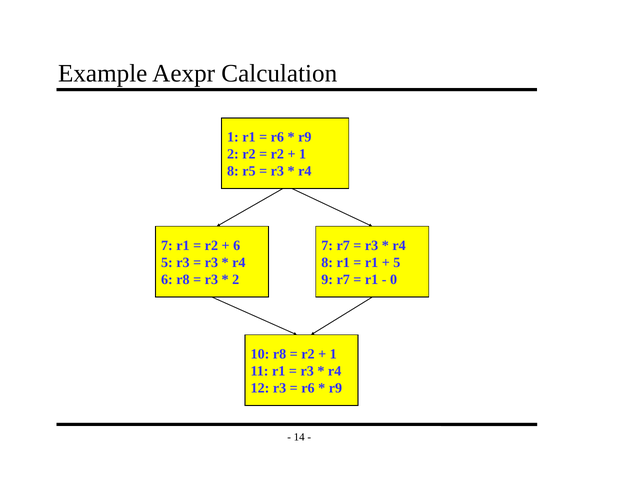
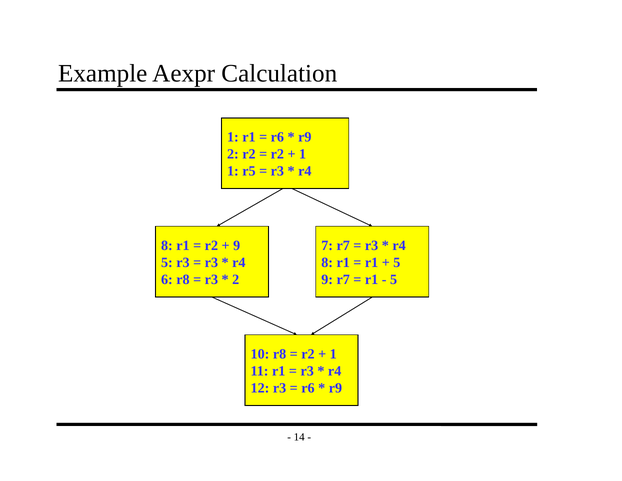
8: 8 -> 1 (233, 171)
7: 7 -> 8 (167, 246)
6: 6 -> 9 (237, 246)
0: 0 -> 5 (394, 279)
